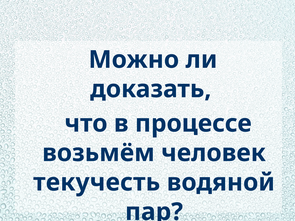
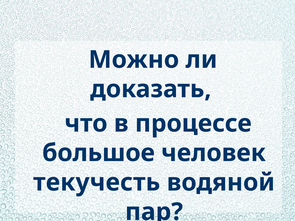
возьмём: возьмём -> большое (99, 153)
